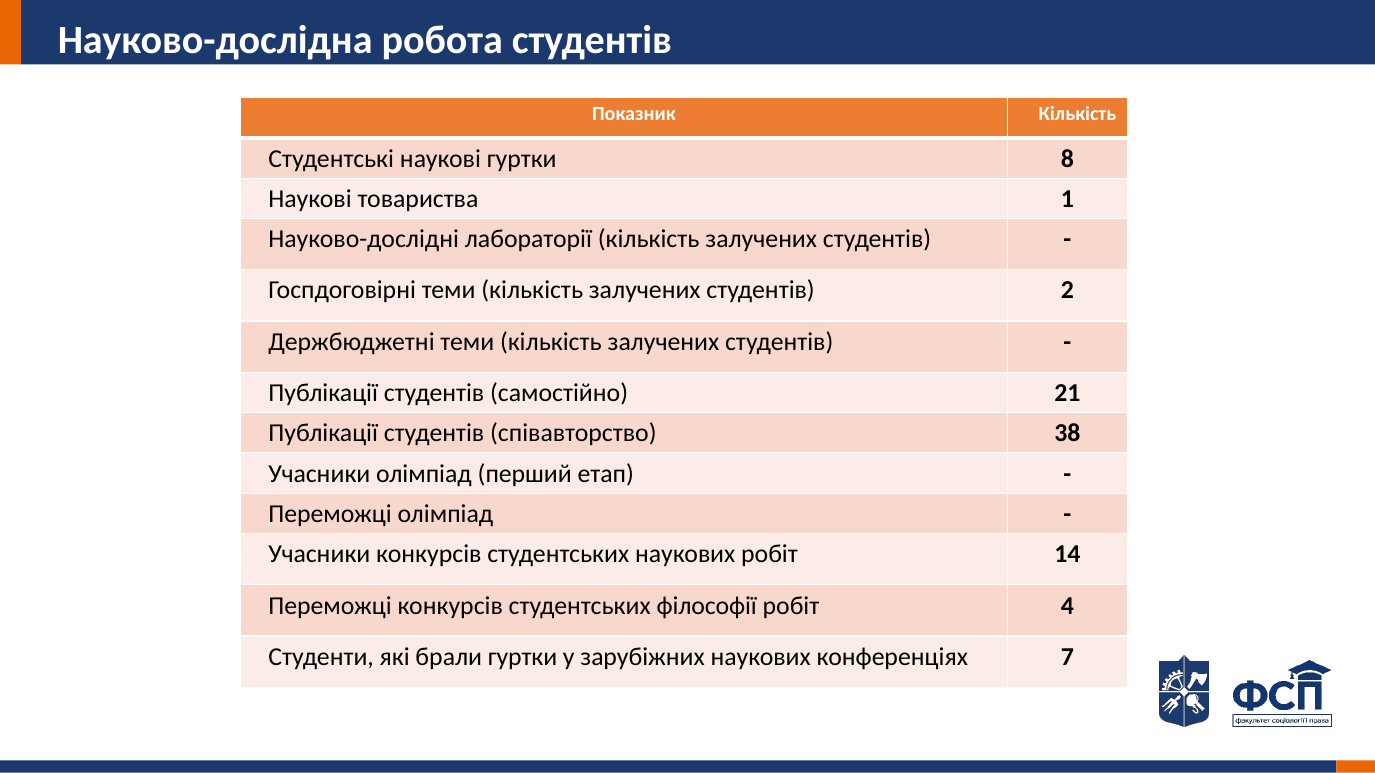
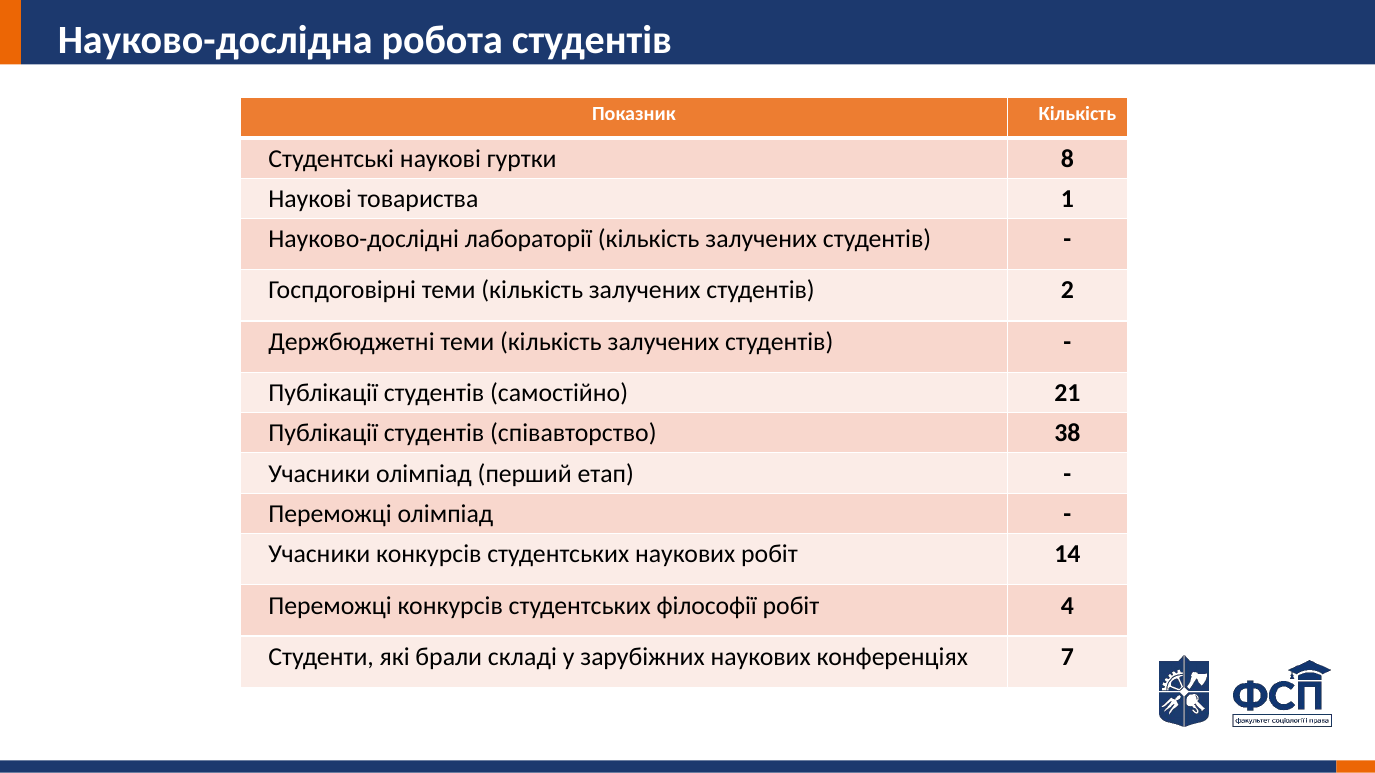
брали гуртки: гуртки -> складі (522, 657)
